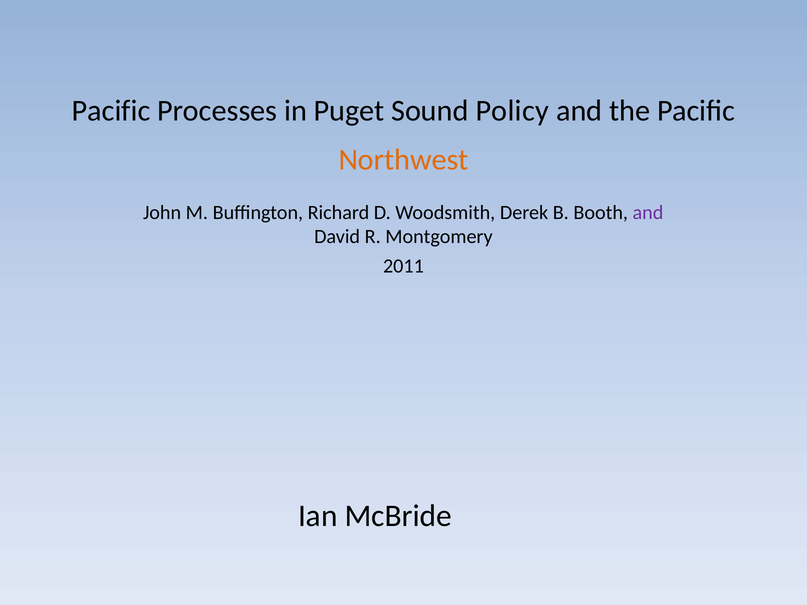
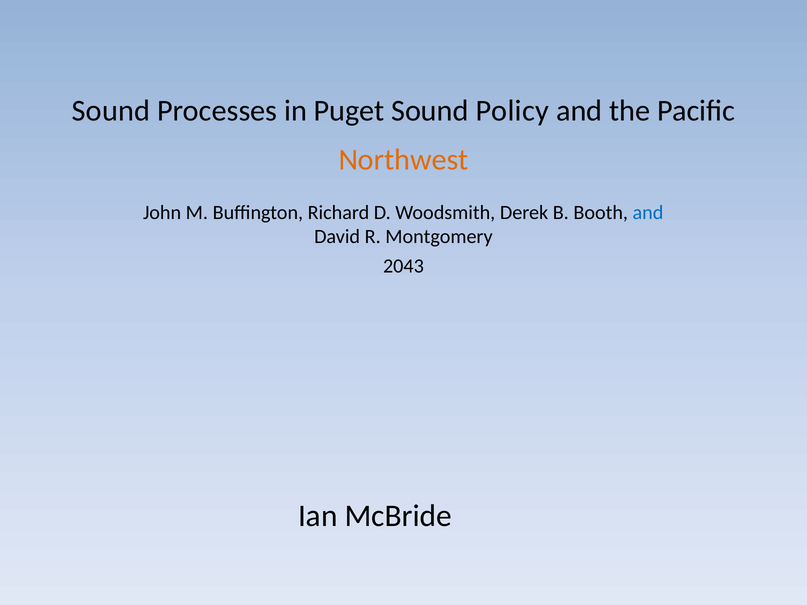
Pacific: Pacific -> Sound (111, 111)
and colour: purple -> blue (648, 213)
2011: 2011 -> 2043 (403, 266)
